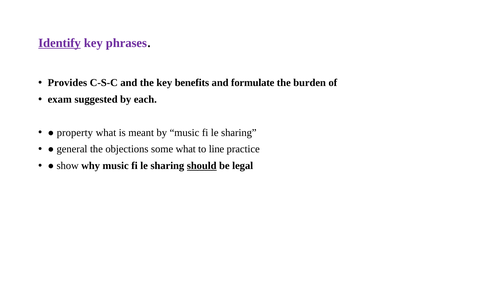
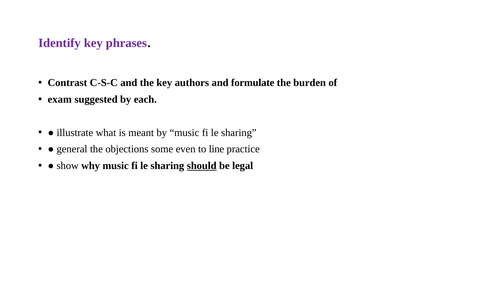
Identify underline: present -> none (60, 43)
Provides: Provides -> Contrast (67, 83)
benefits: benefits -> authors (192, 83)
property: property -> illustrate (75, 132)
some what: what -> even (186, 149)
